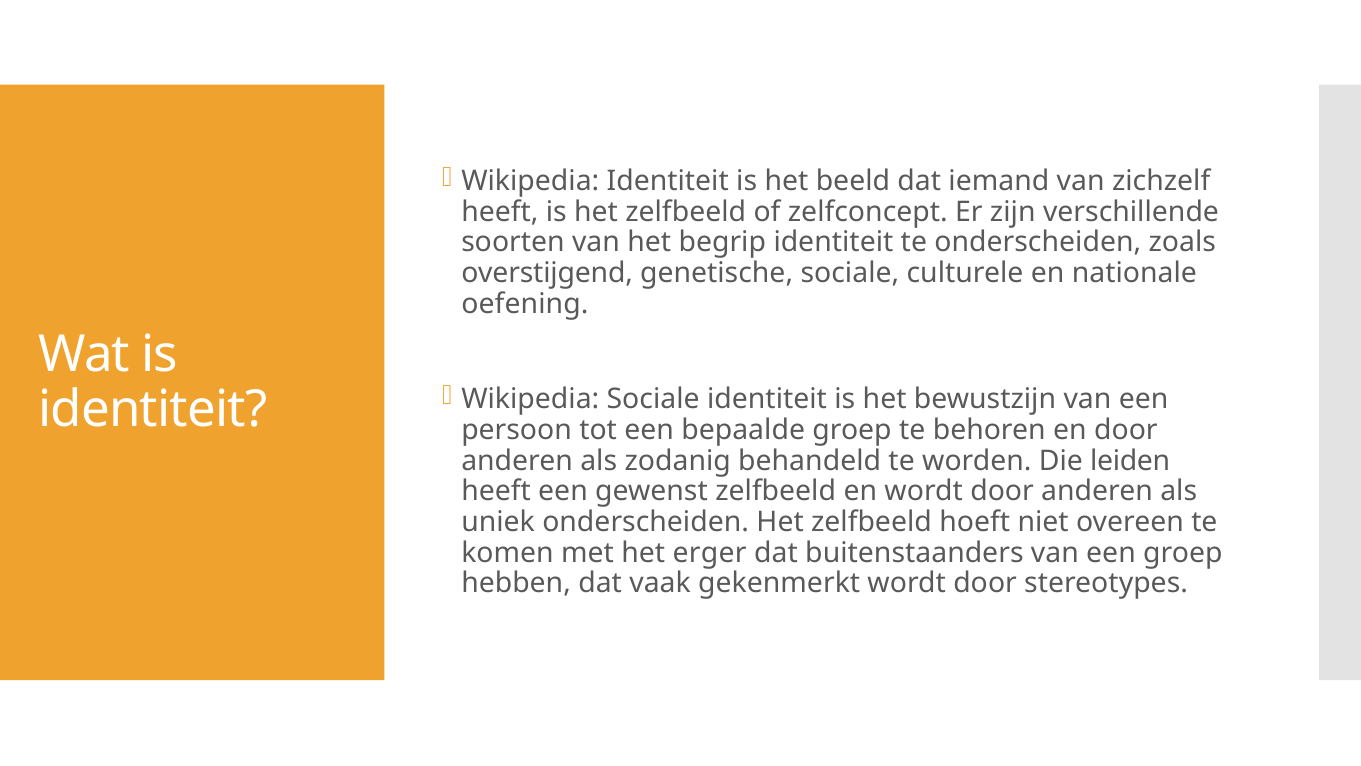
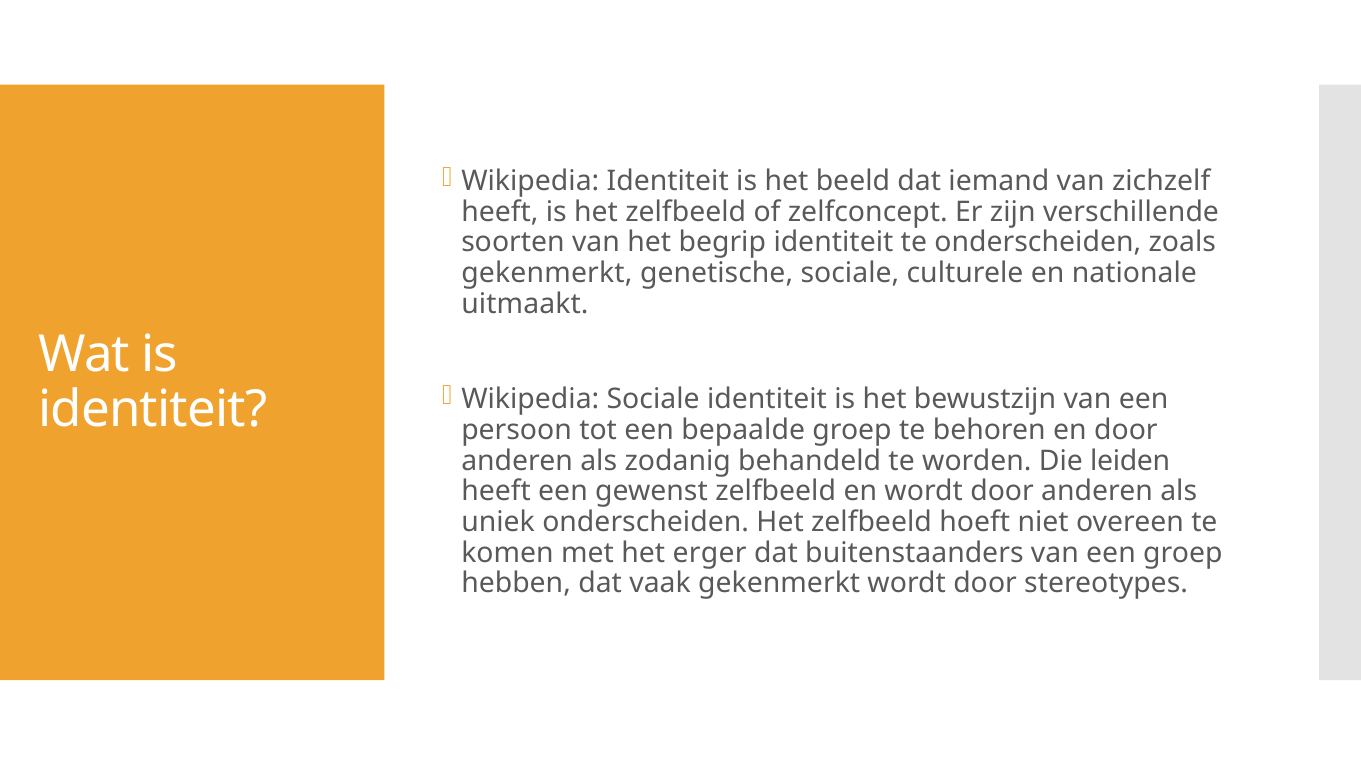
overstijgend: overstijgend -> gekenmerkt (547, 273)
oefening: oefening -> uitmaakt (525, 304)
